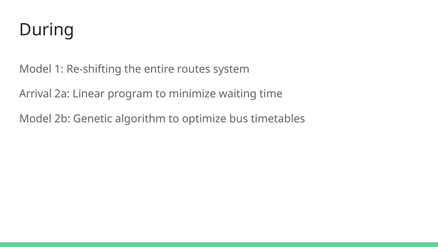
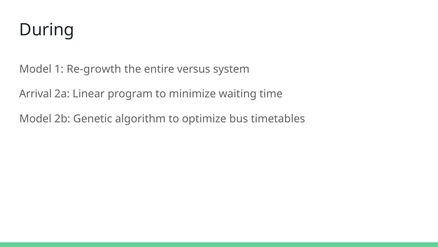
Re-shifting: Re-shifting -> Re-growth (94, 69)
routes: routes -> versus (194, 69)
